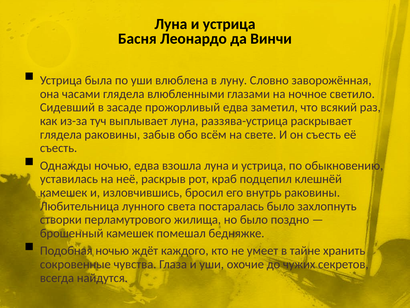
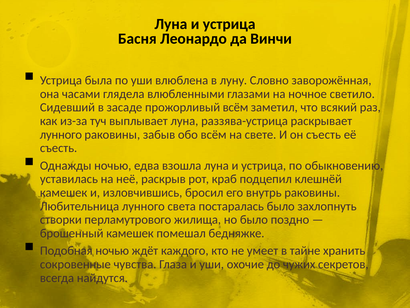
прожорливый едва: едва -> всём (236, 107)
глядела: глядела -> лунного (61, 134)
